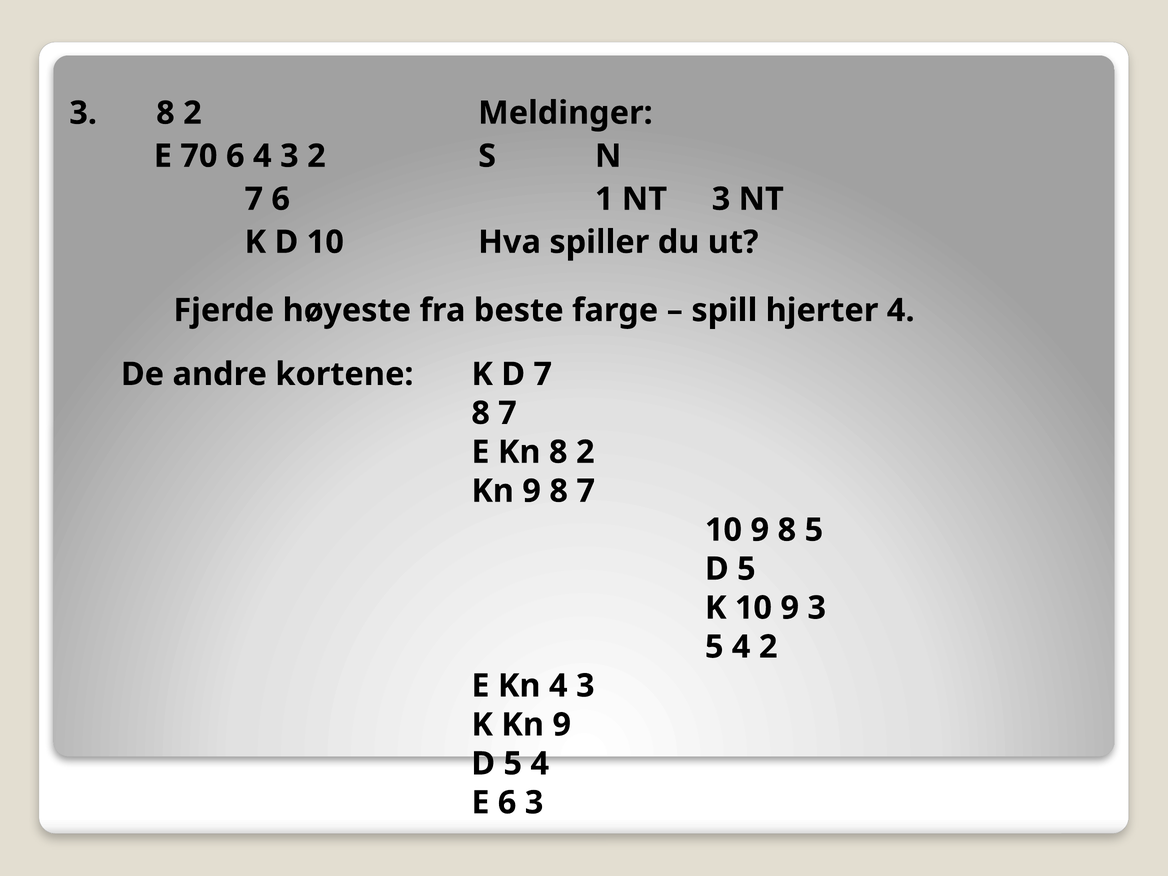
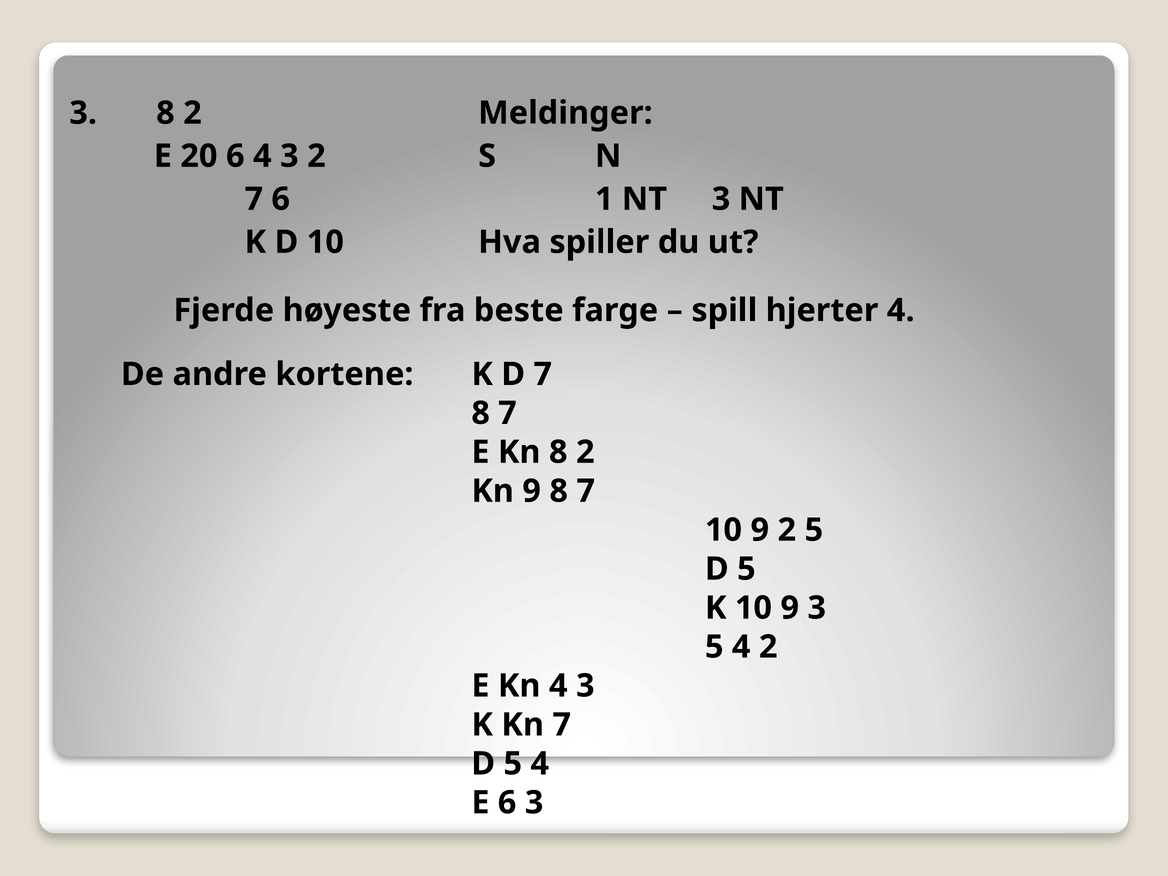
70: 70 -> 20 (199, 156)
10 9 8: 8 -> 2 (787, 530)
K Kn 9: 9 -> 7 (562, 725)
